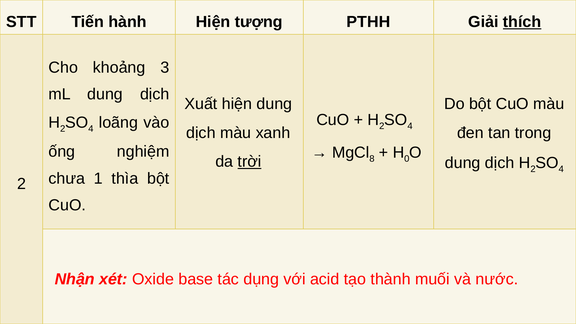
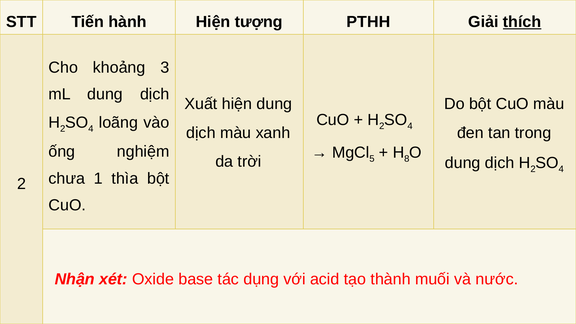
8: 8 -> 5 (372, 159)
0: 0 -> 8 (407, 159)
trời underline: present -> none (249, 162)
